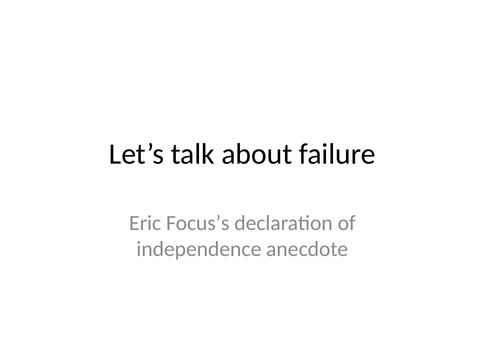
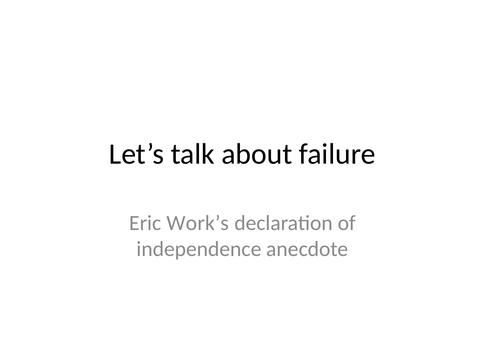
Focus’s: Focus’s -> Work’s (198, 223)
